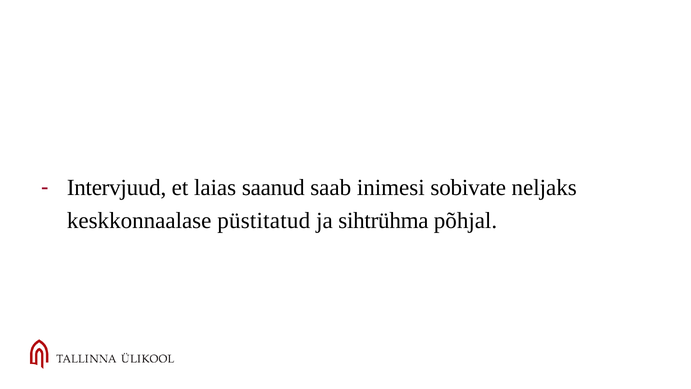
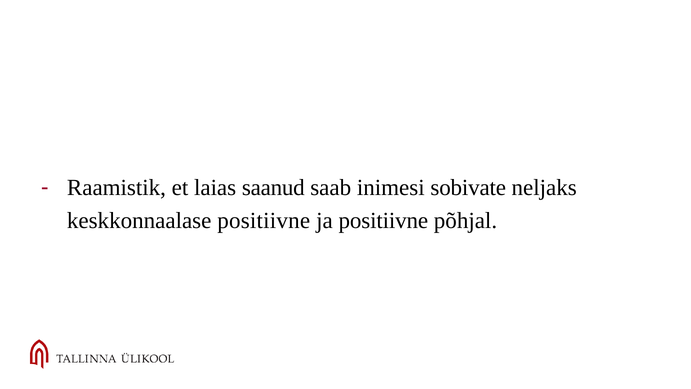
Intervjuud: Intervjuud -> Raamistik (116, 187)
keskkonnaalase püstitatud: püstitatud -> positiivne (264, 220)
ja sihtrühma: sihtrühma -> positiivne (383, 220)
